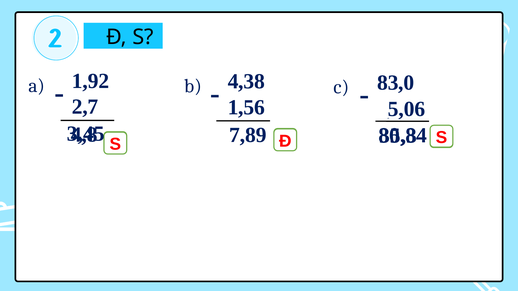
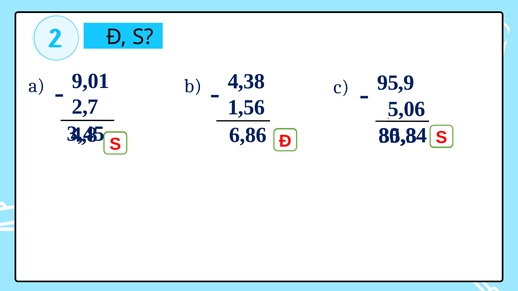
1,92: 1,92 -> 9,01 (91, 81)
83,0: 83,0 -> 95,9 (396, 83)
7,89: 7,89 -> 6,86 (248, 135)
